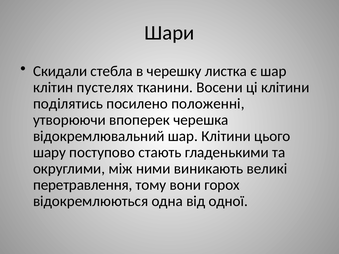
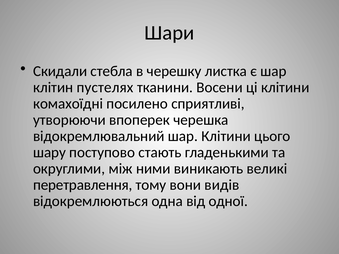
поділятись: поділятись -> комахоїдні (68, 104)
положенні: положенні -> сприятливі (208, 104)
горох: горох -> видів (222, 185)
